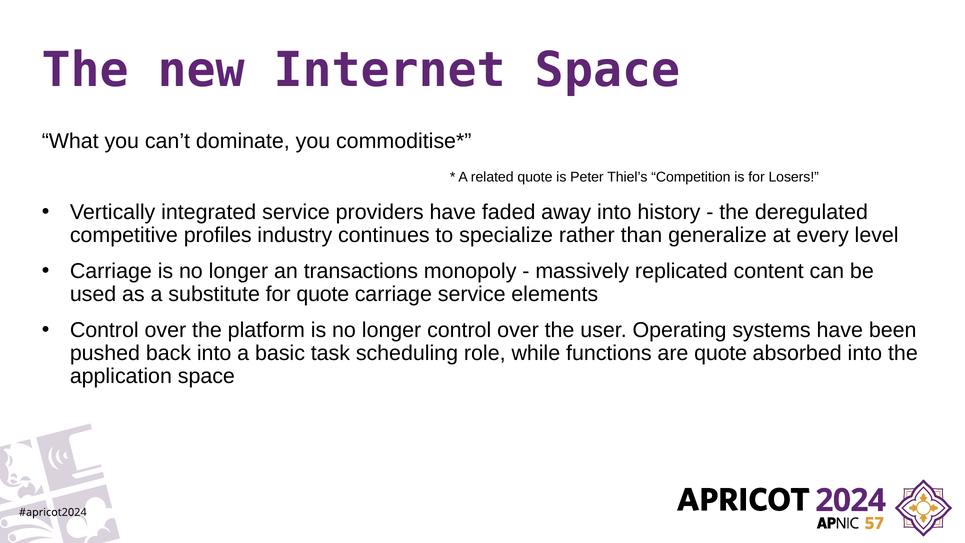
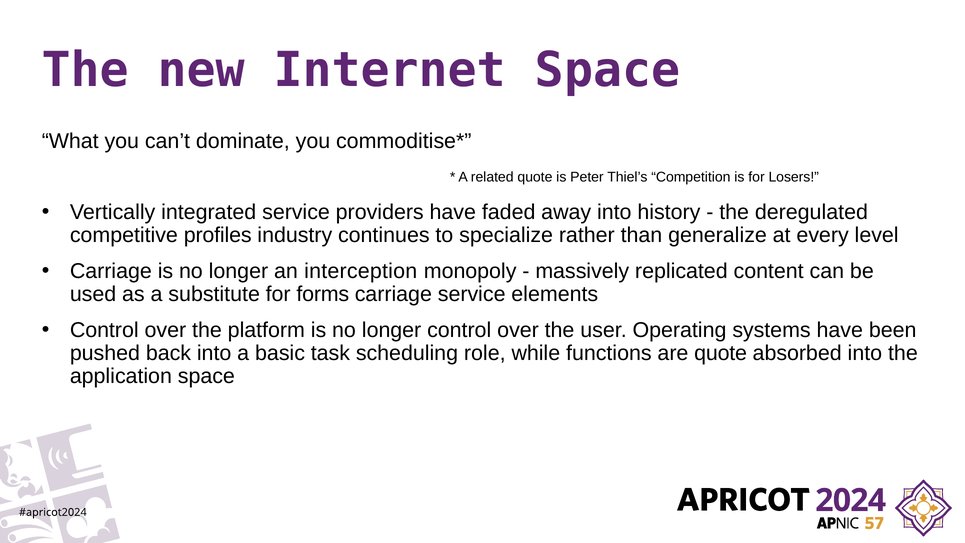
transactions: transactions -> interception (361, 271)
for quote: quote -> forms (323, 294)
